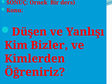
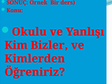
Düşen: Düşen -> Okulu (29, 32)
